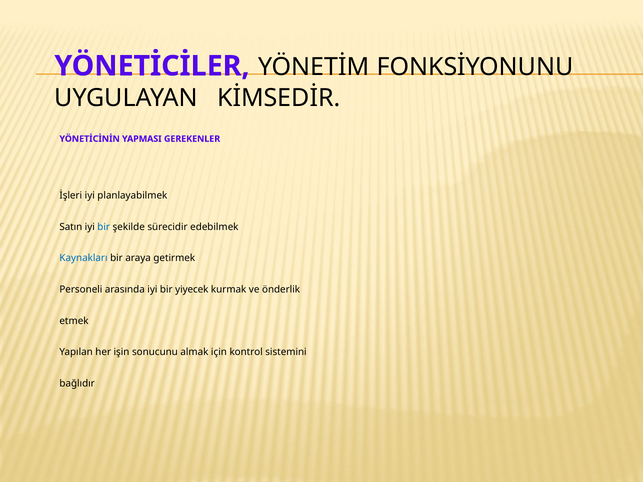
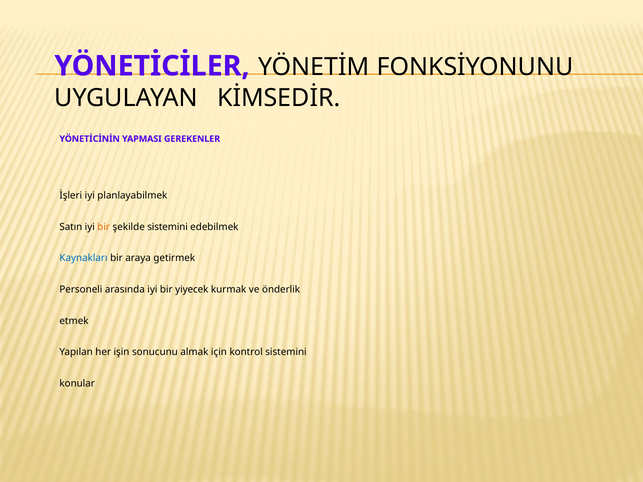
bir colour: blue -> orange (104, 227)
şekilde sürecidir: sürecidir -> sistemini (168, 227)
bağlıdır: bağlıdır -> konular (77, 384)
